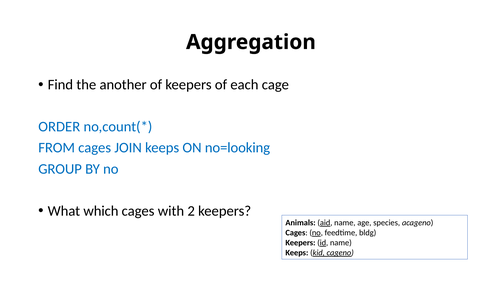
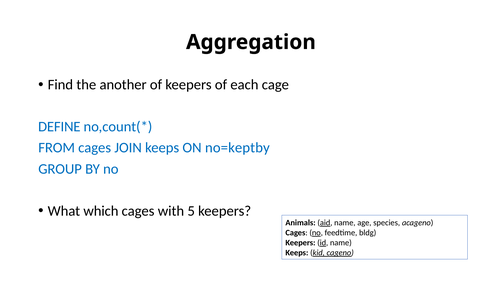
ORDER: ORDER -> DEFINE (59, 127)
no=looking: no=looking -> no=keptby (237, 148)
2: 2 -> 5 (191, 211)
